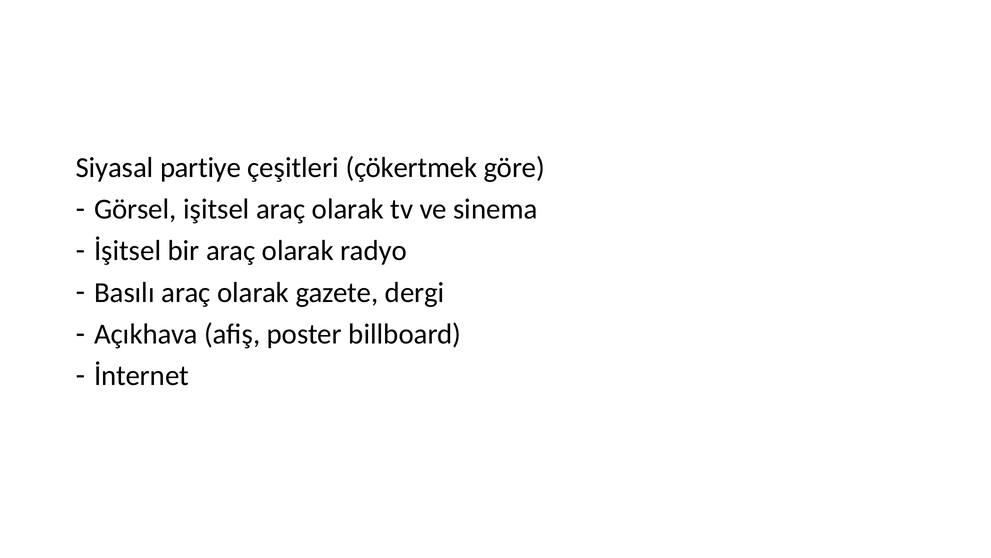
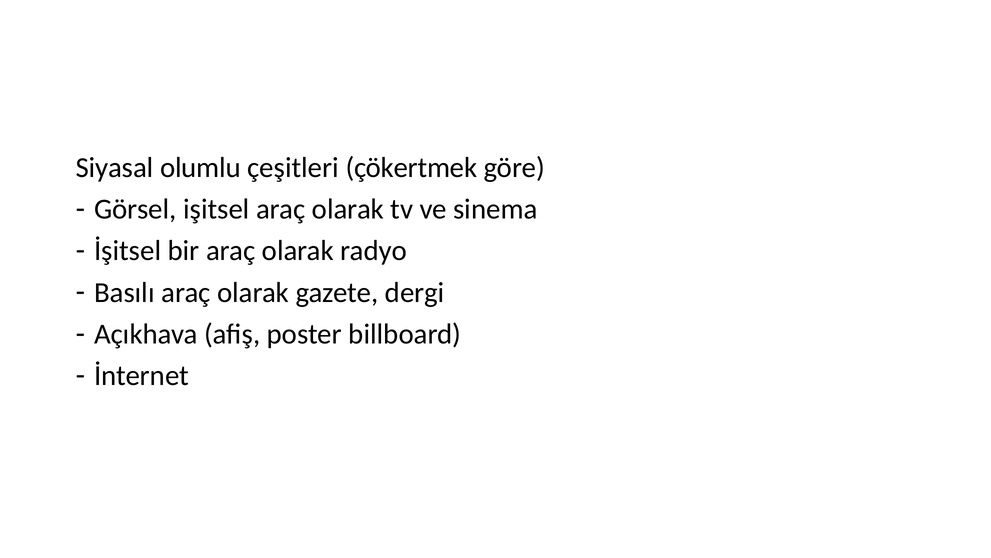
partiye: partiye -> olumlu (200, 168)
